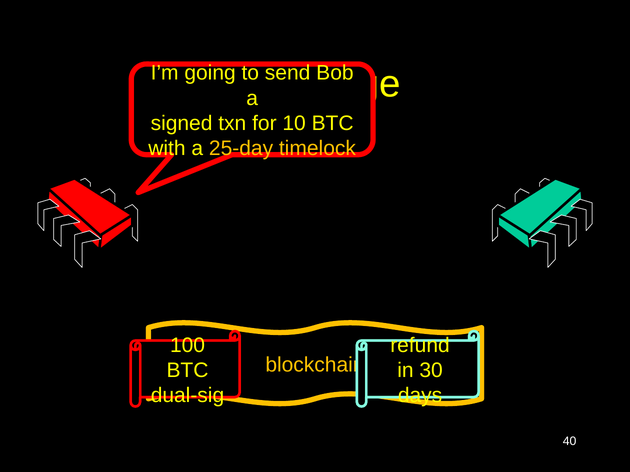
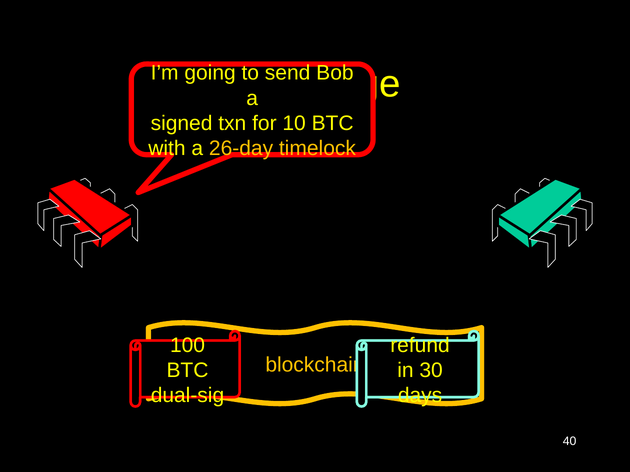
25-day: 25-day -> 26-day (241, 149)
